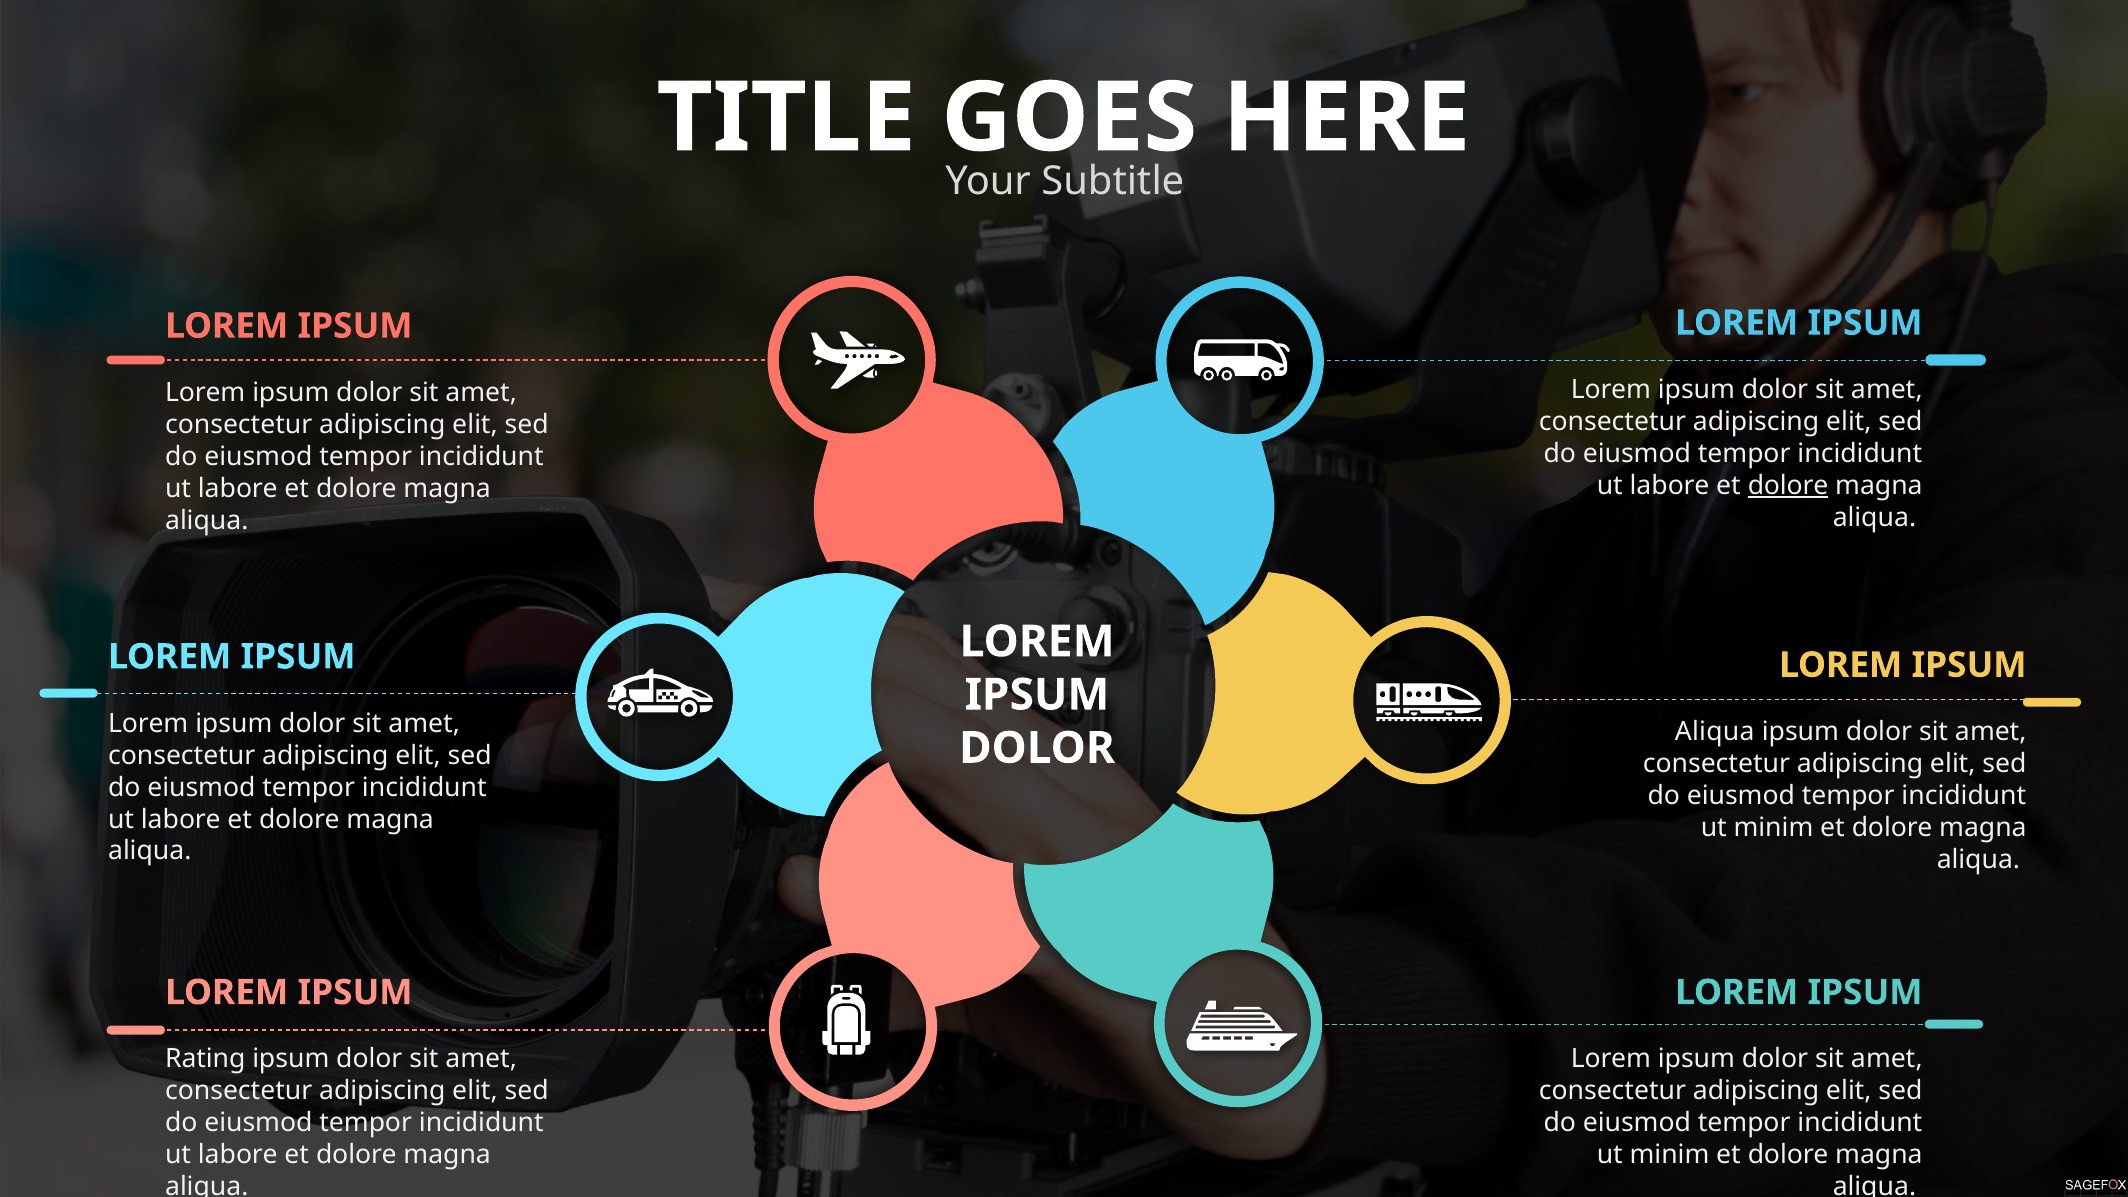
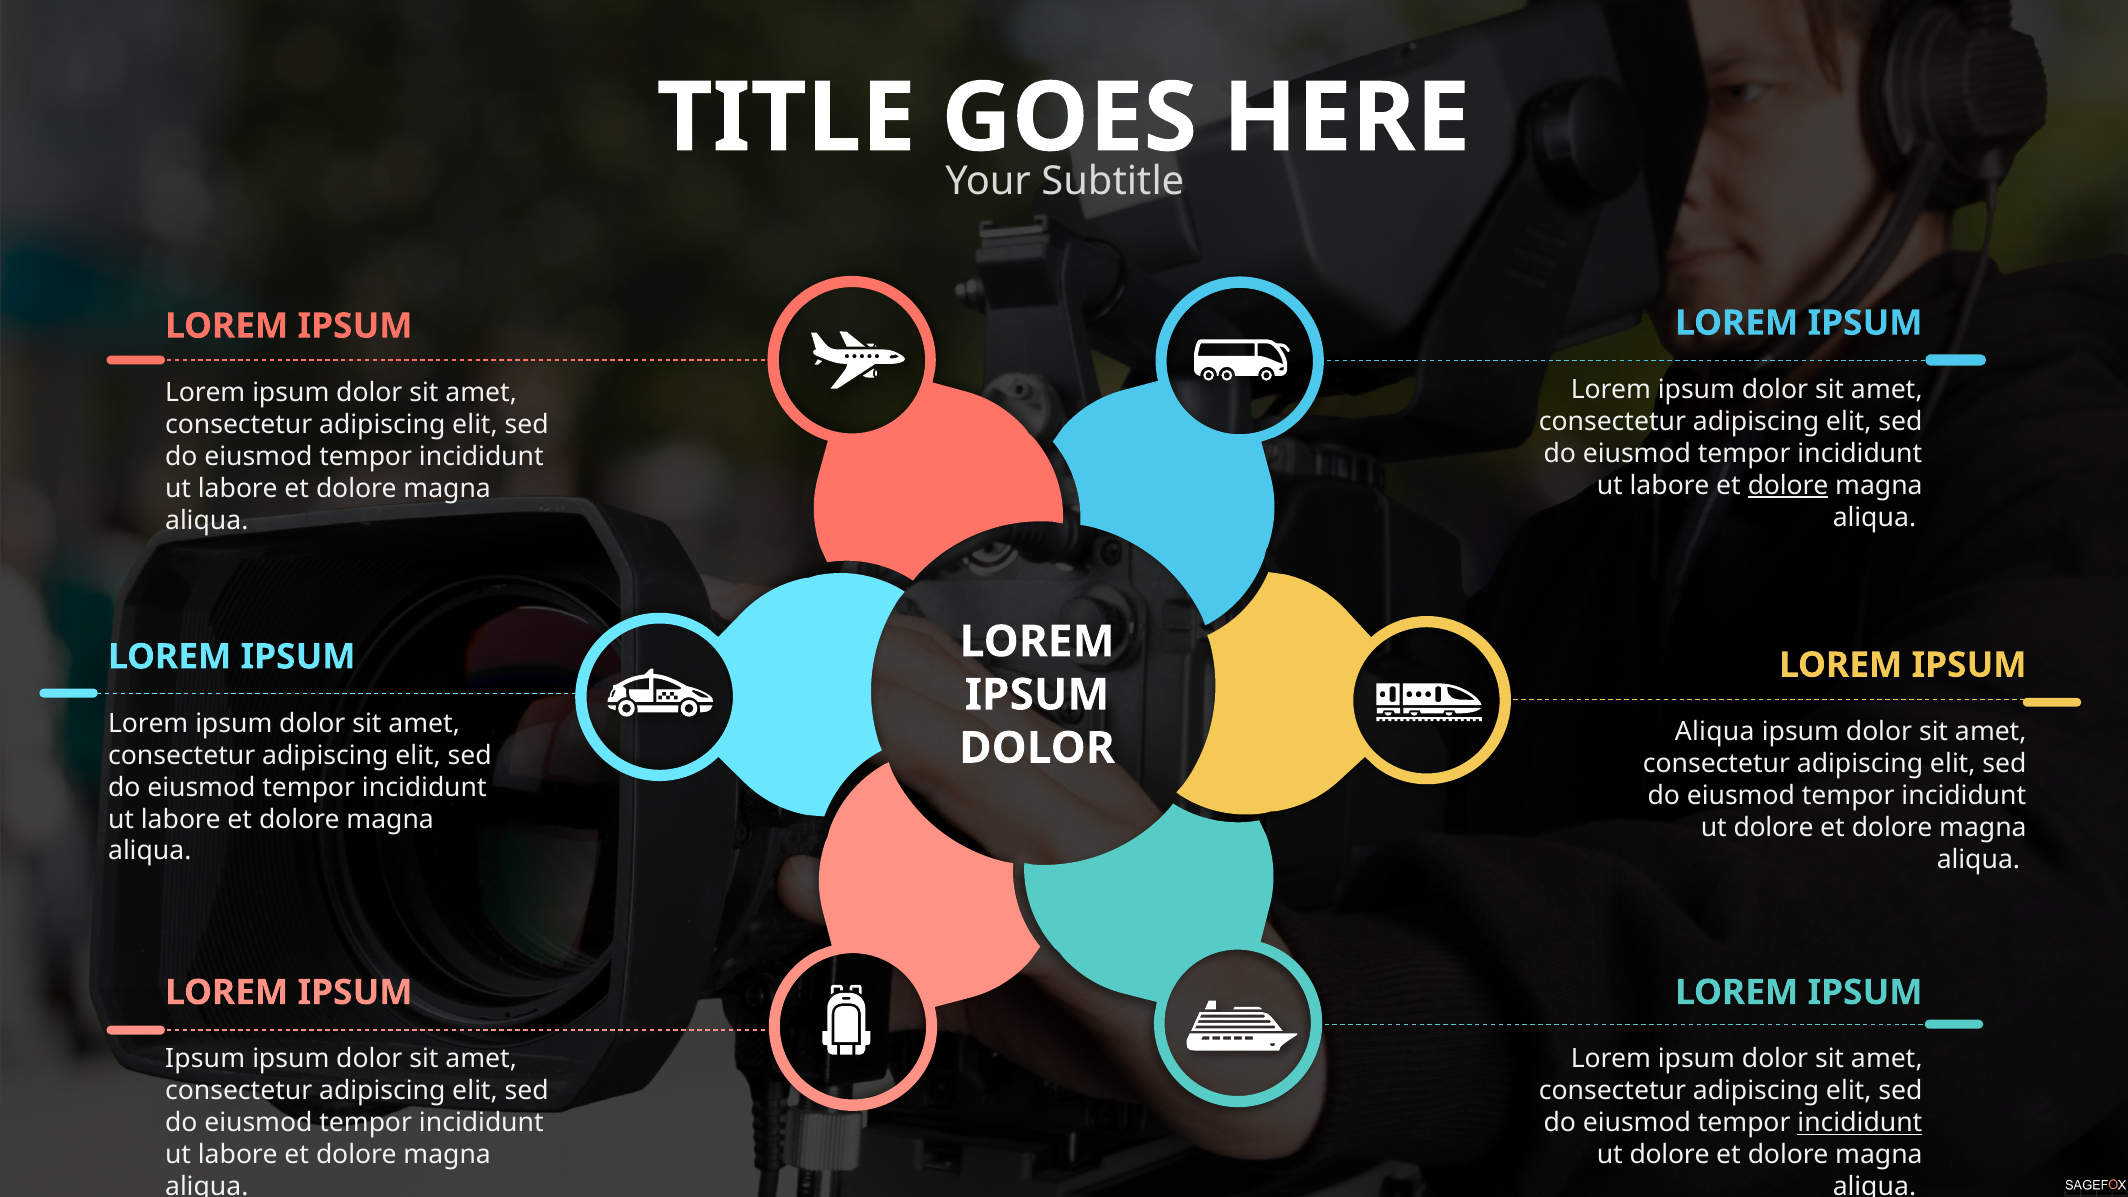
minim: minim -> dolore (1774, 828)
Rating: Rating -> Ipsum (205, 1059)
incididunt underline: none -> present (1860, 1123)
minim: minim -> dolore (1670, 1155)
